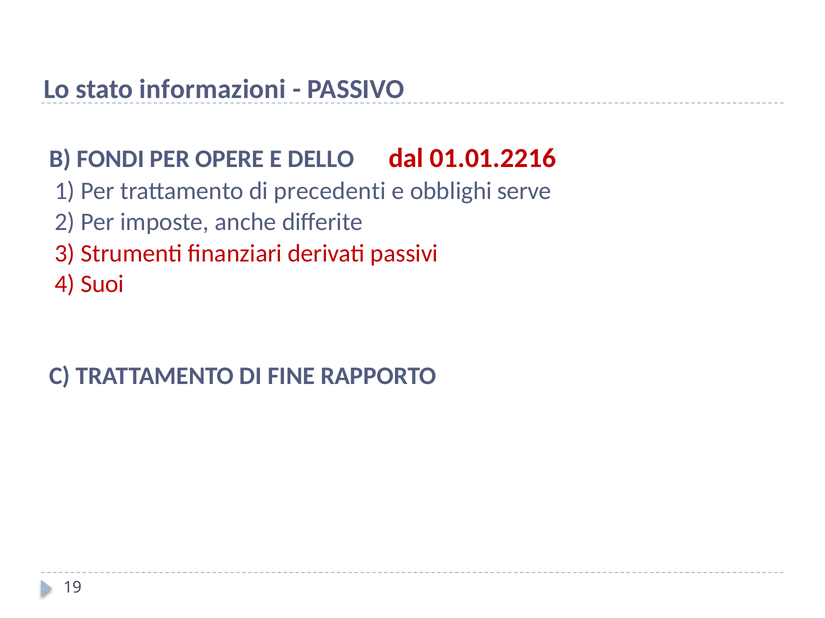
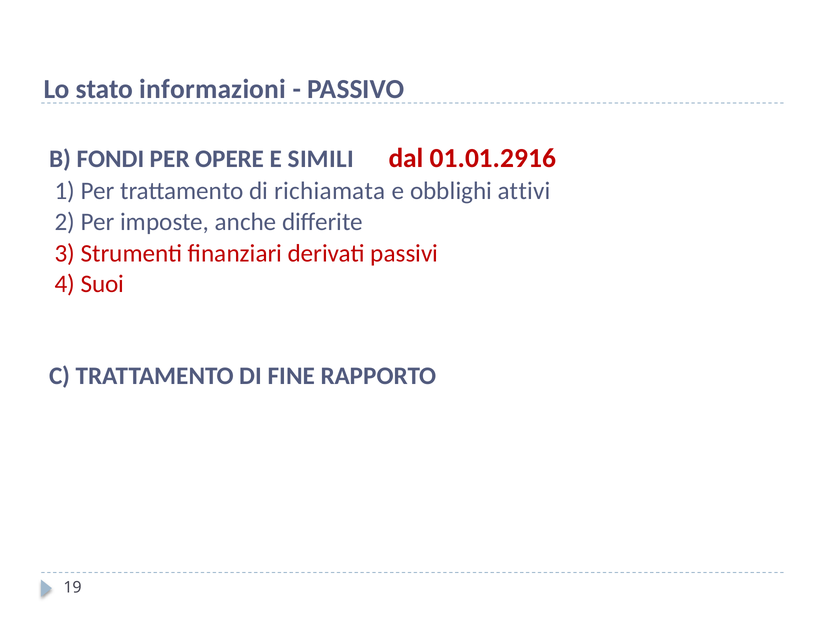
DELLO: DELLO -> SIMILI (321, 159)
01.01.2216: 01.01.2216 -> 01.01.2916 (493, 158)
precedenti: precedenti -> richiamata (330, 191)
serve: serve -> attivi (524, 191)
